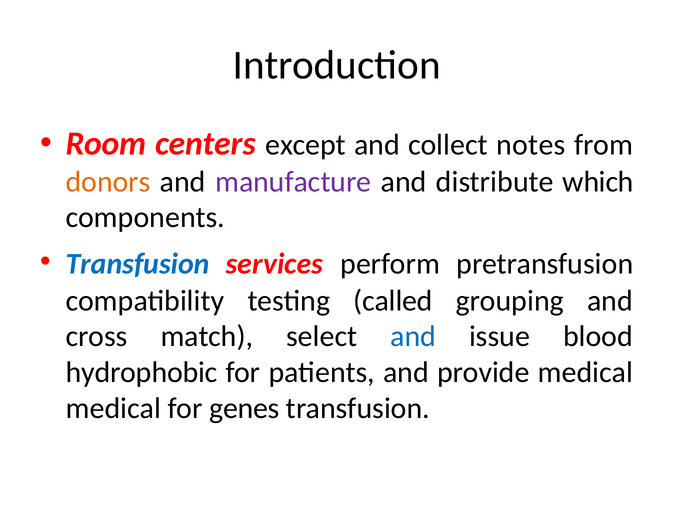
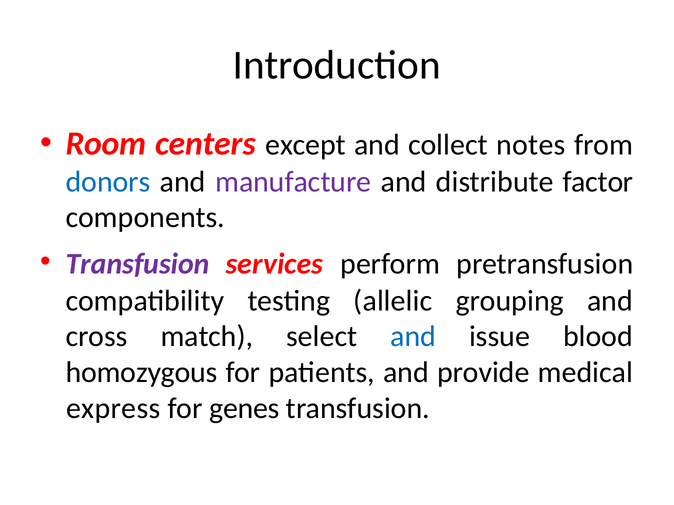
donors colour: orange -> blue (108, 182)
which: which -> factor (598, 182)
Transfusion colour: blue -> purple (138, 264)
called: called -> allelic (393, 301)
hydrophobic: hydrophobic -> homozygous (142, 373)
medical: medical -> express (113, 409)
